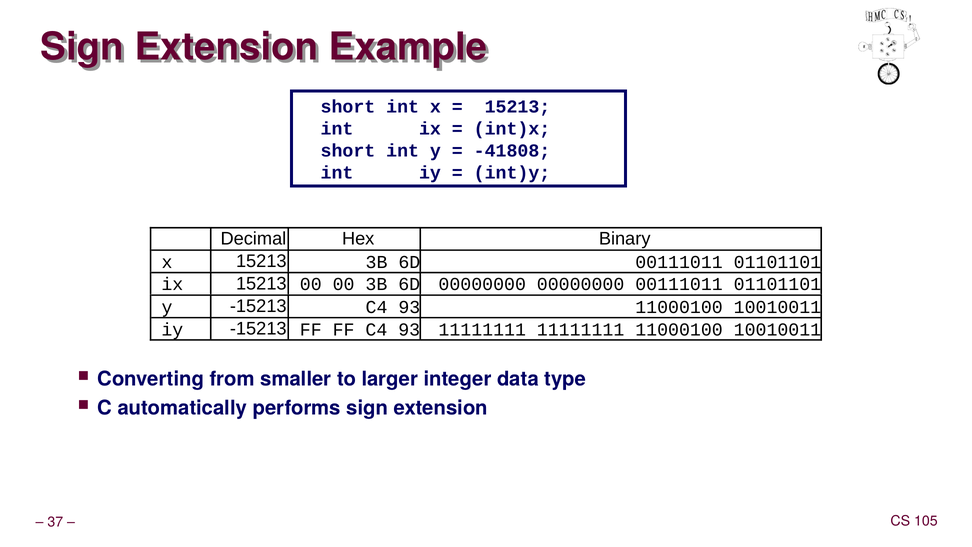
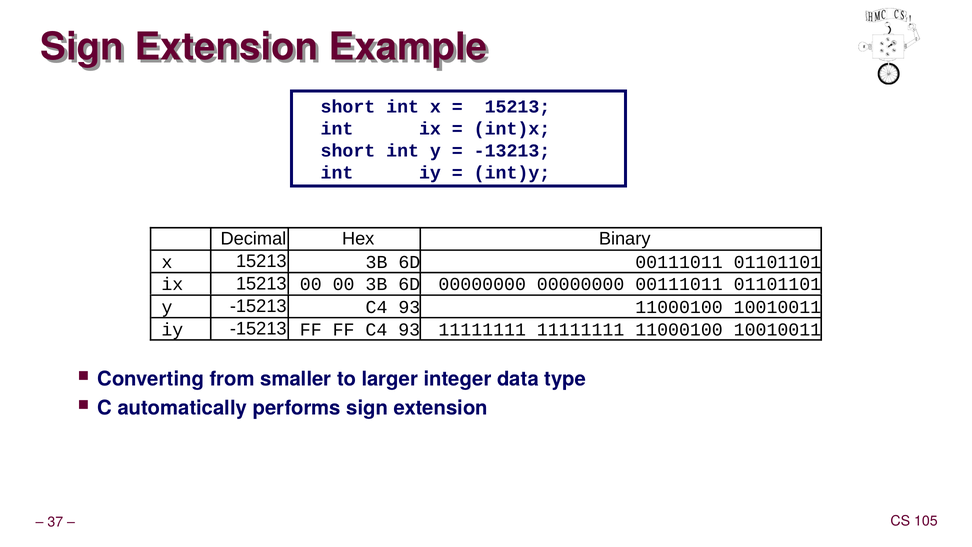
-41808: -41808 -> -13213 (512, 151)
